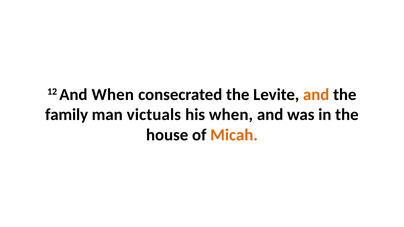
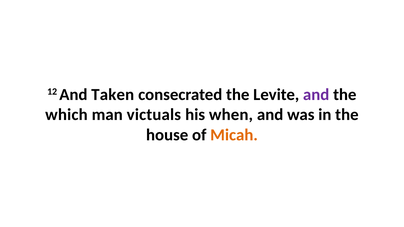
And When: When -> Taken (113, 95)
and colour: orange -> purple (316, 95)
family: family -> which (66, 115)
